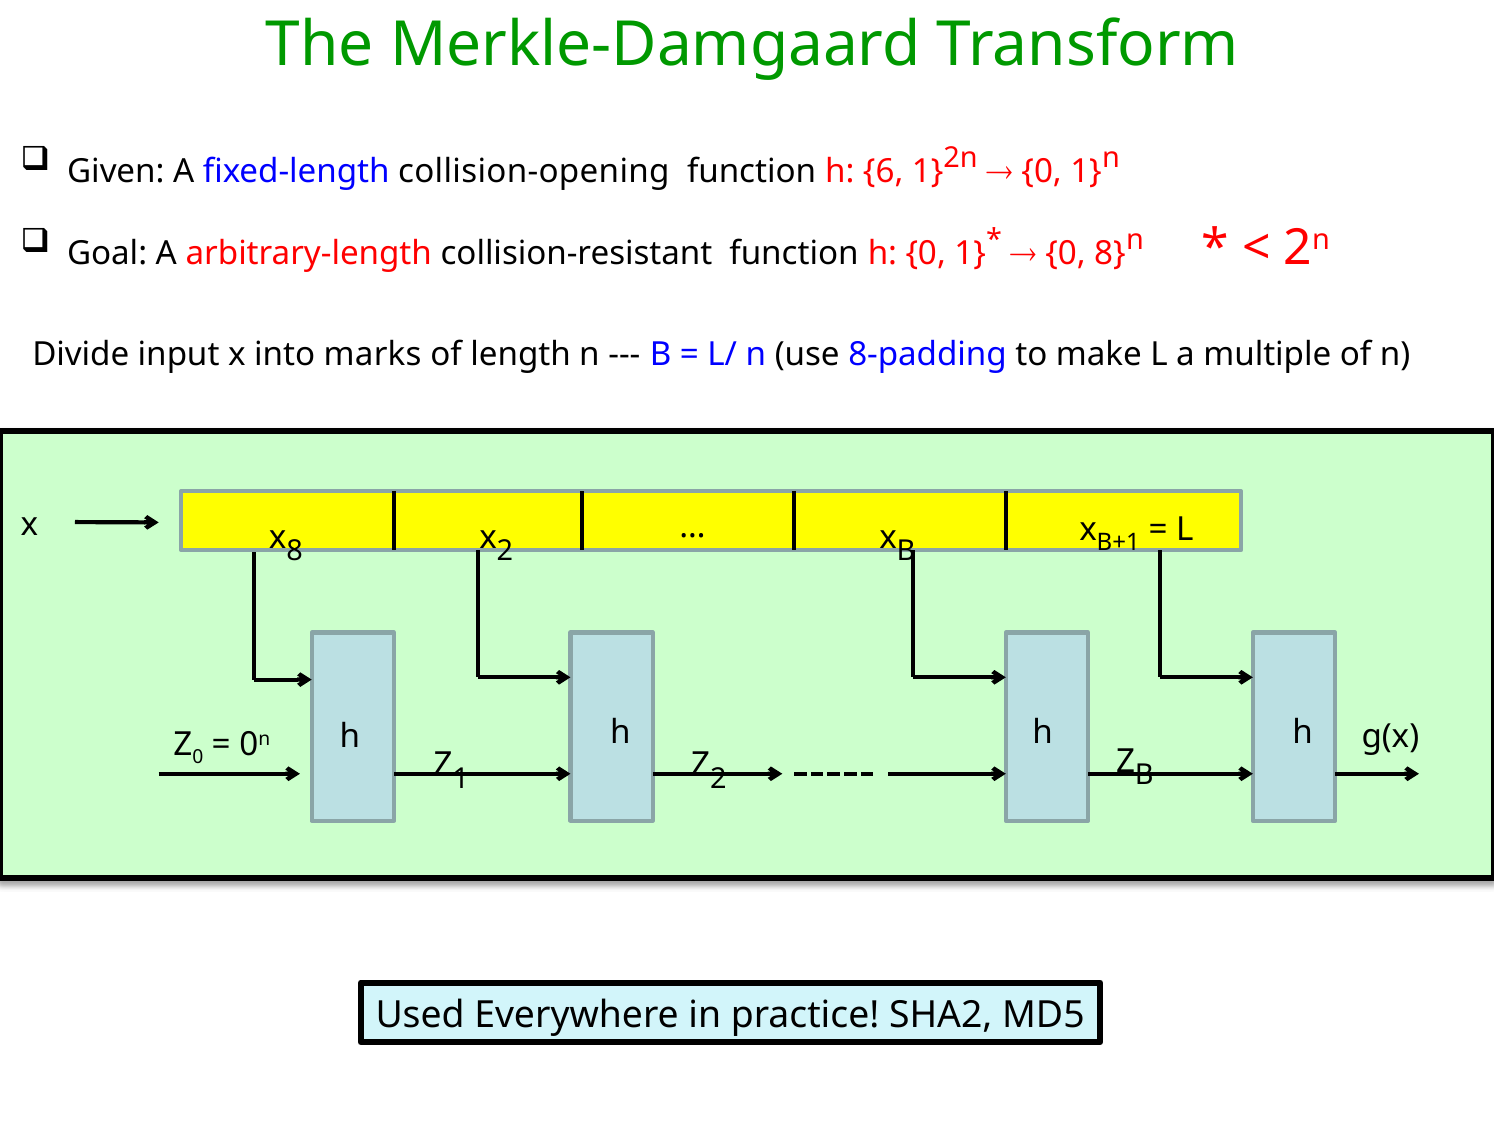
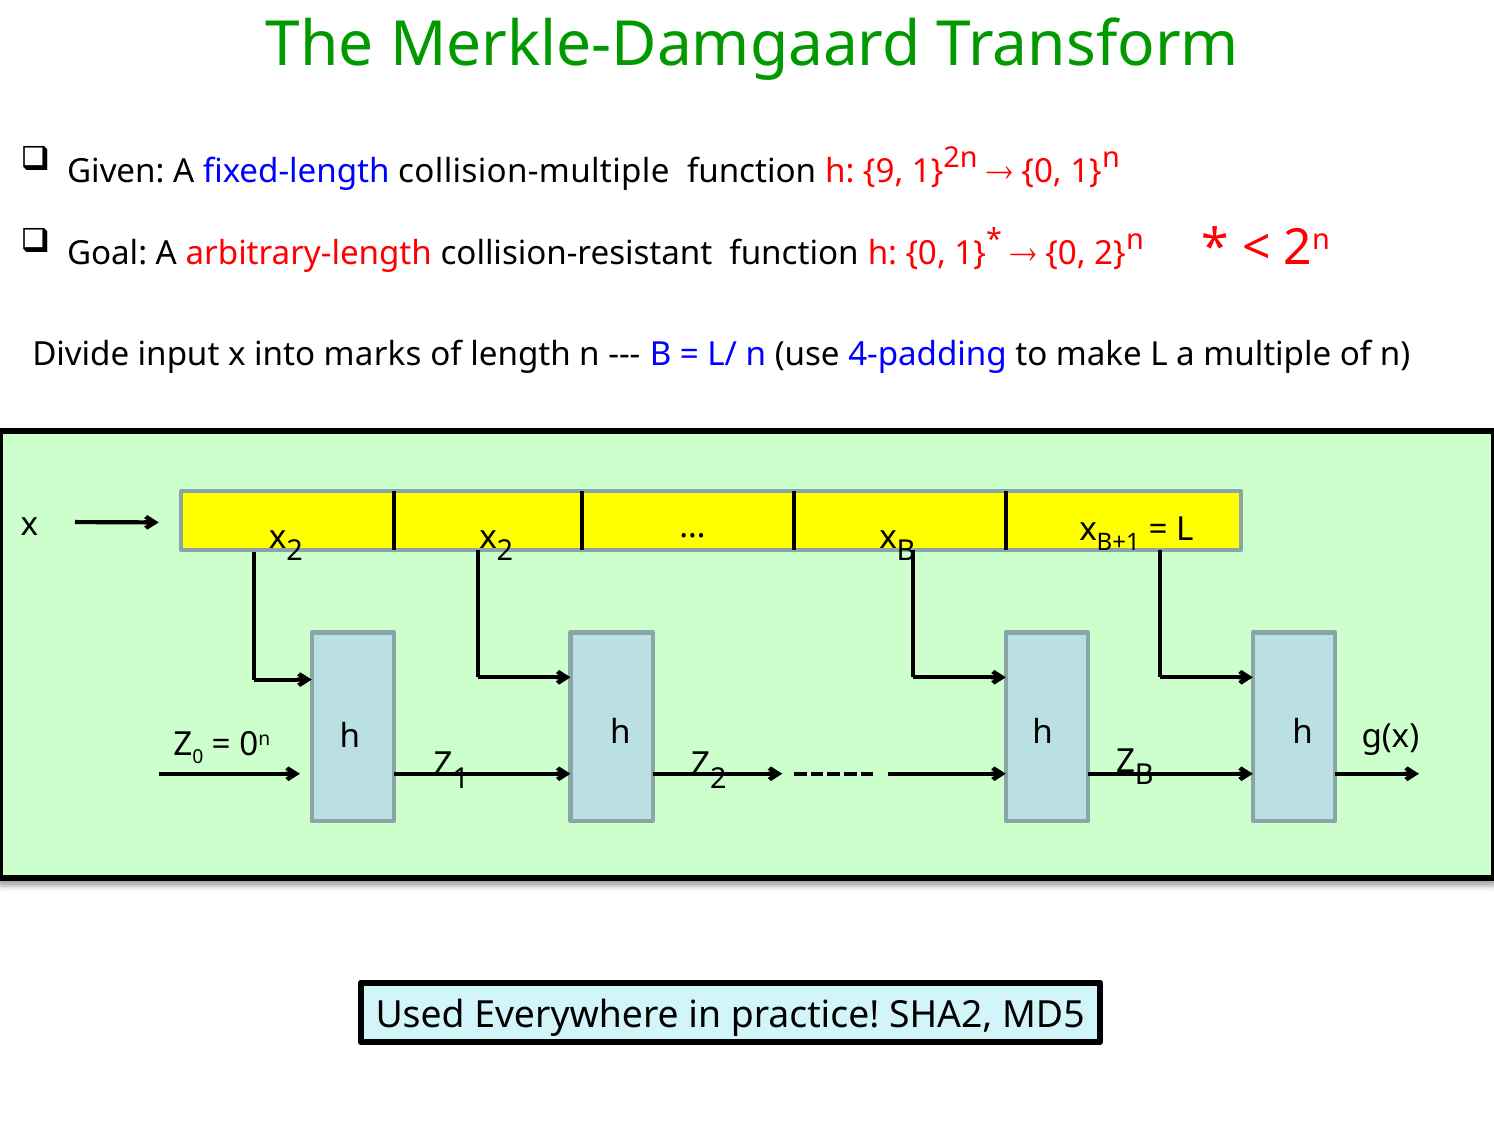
collision-opening: collision-opening -> collision-multiple (534, 171)
6: 6 -> 9 (883, 171)
0 8: 8 -> 2 (1110, 253)
8-padding: 8-padding -> 4-padding (928, 355)
8: 8 -> 2 (295, 551)
